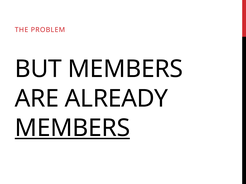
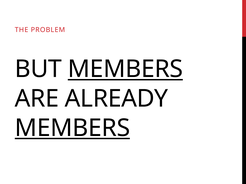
MEMBERS underline: none -> present (125, 69)
